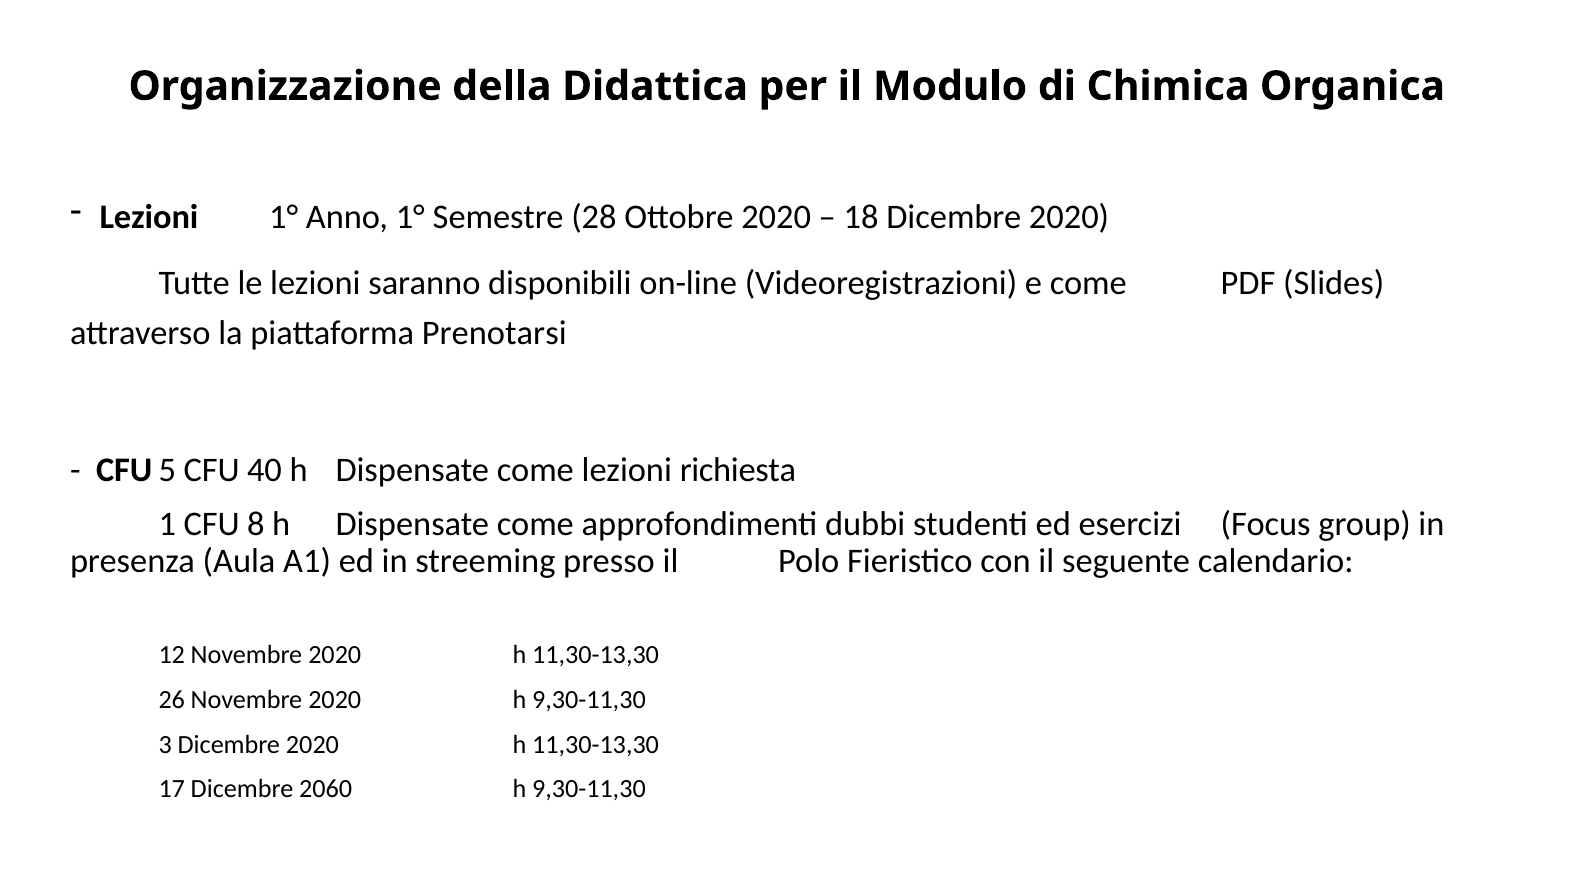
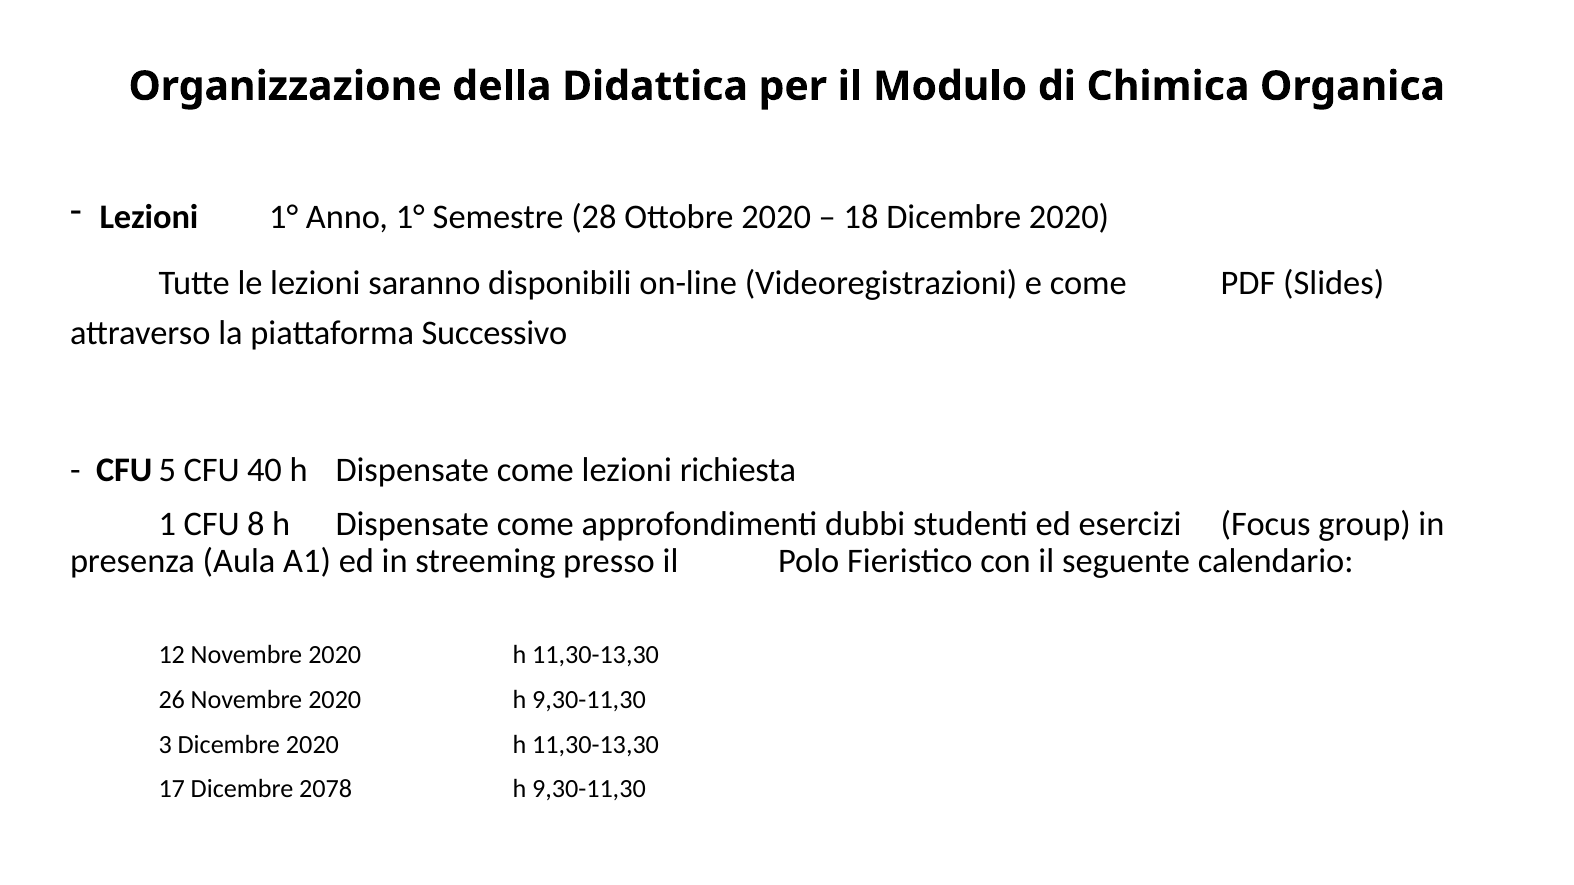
Prenotarsi: Prenotarsi -> Successivo (494, 333)
2060: 2060 -> 2078 (326, 789)
